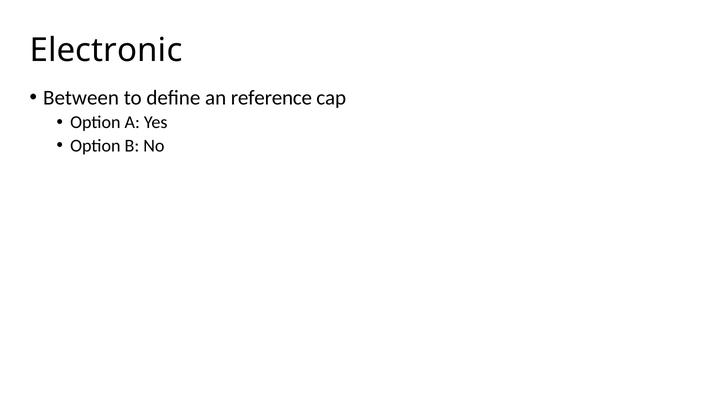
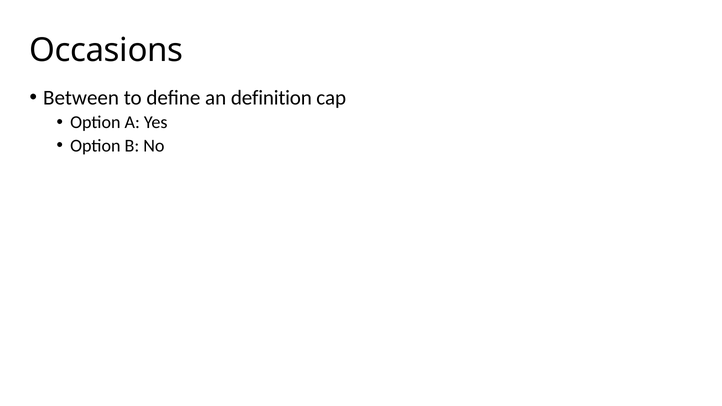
Electronic: Electronic -> Occasions (106, 50)
reference: reference -> definition (271, 98)
